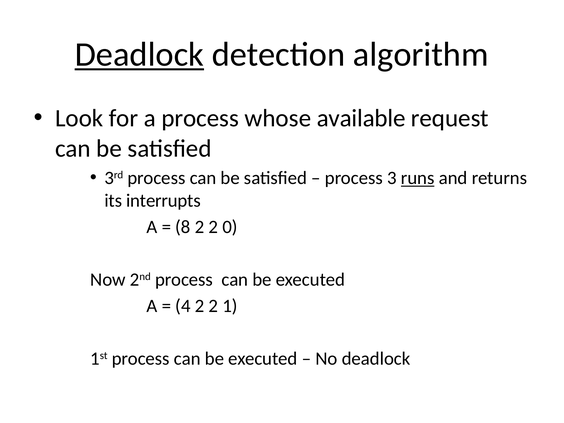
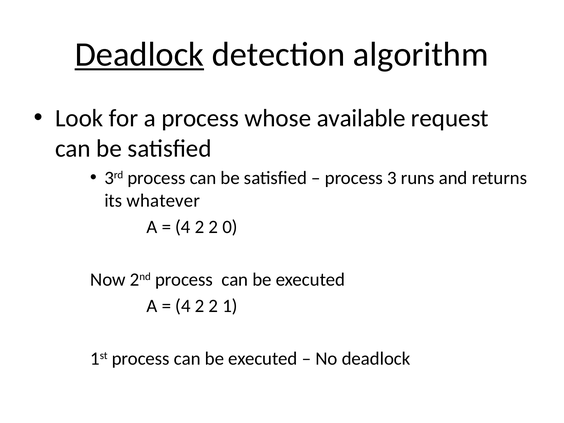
runs underline: present -> none (418, 178)
interrupts: interrupts -> whatever (163, 201)
8: 8 -> 4 (183, 227)
